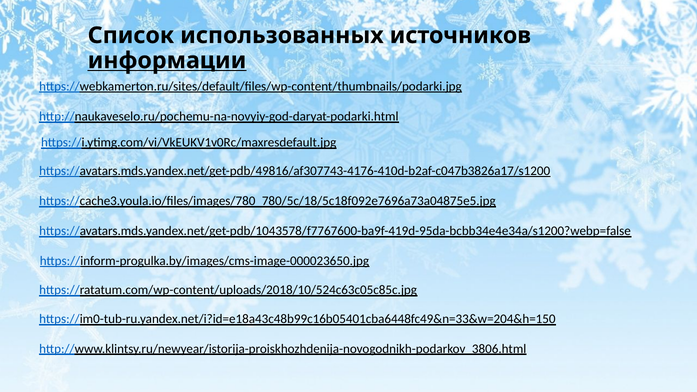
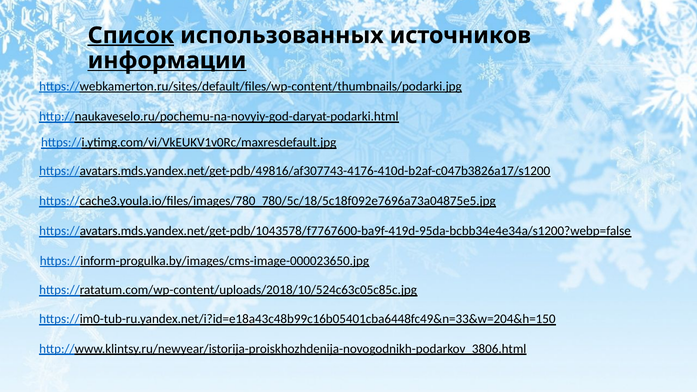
Список underline: none -> present (131, 35)
